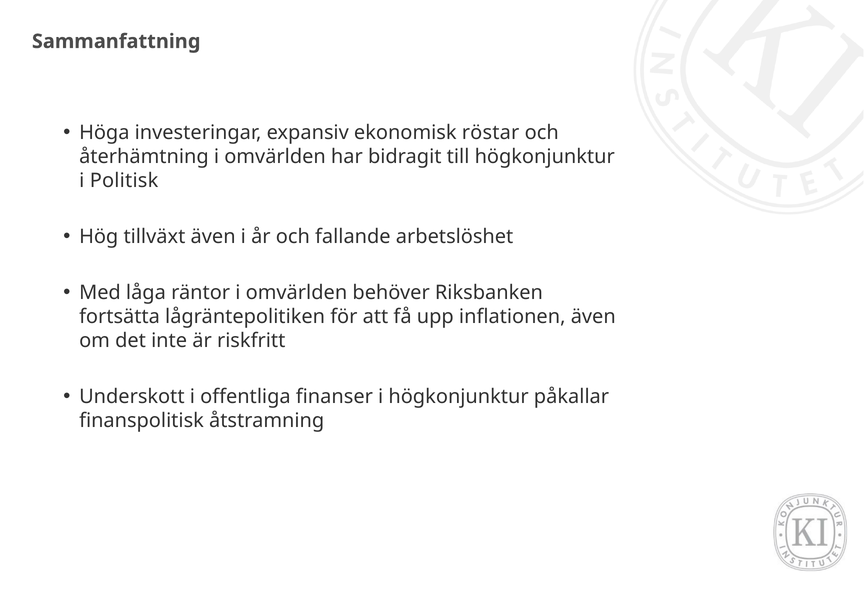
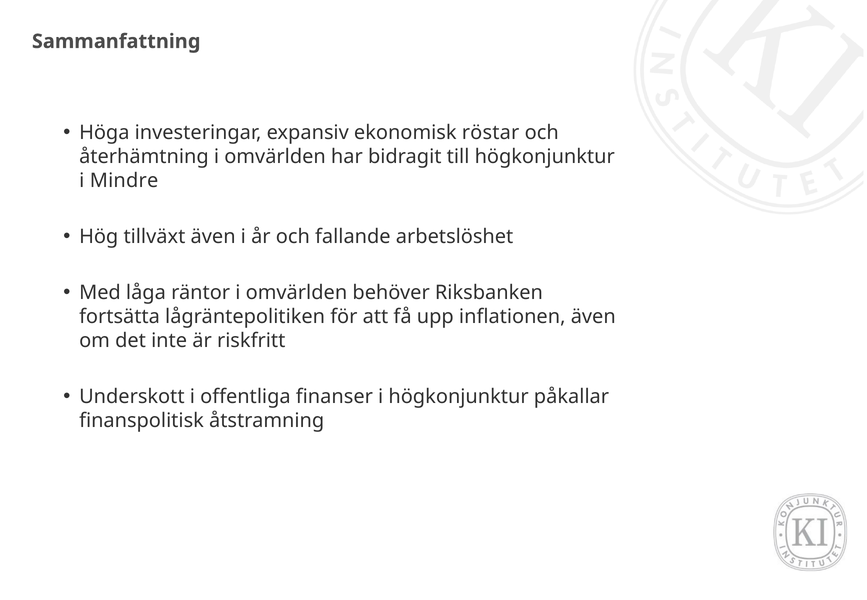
Politisk: Politisk -> Mindre (124, 181)
